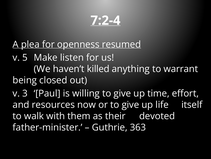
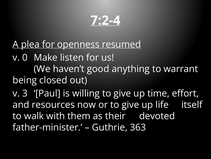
5: 5 -> 0 (25, 57)
killed: killed -> good (98, 69)
